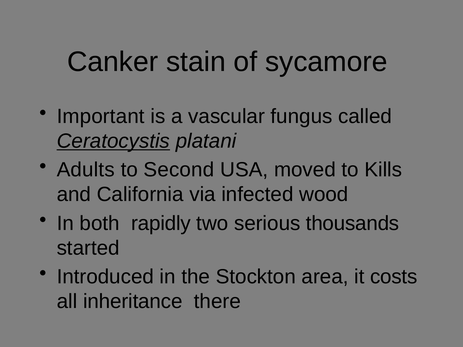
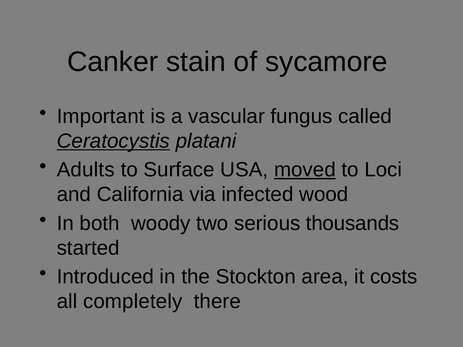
Second: Second -> Surface (179, 170)
moved underline: none -> present (305, 170)
Kills: Kills -> Loci (383, 170)
rapidly: rapidly -> woody (161, 223)
inheritance: inheritance -> completely (133, 302)
